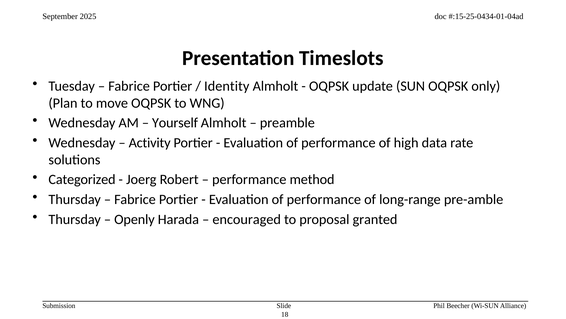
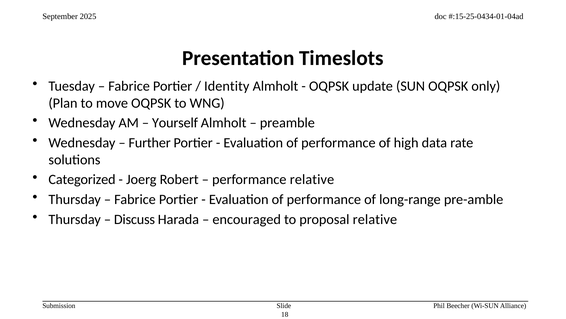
Activity: Activity -> Further (150, 142)
performance method: method -> relative (312, 179)
Openly: Openly -> Discuss (134, 219)
proposal granted: granted -> relative (375, 219)
